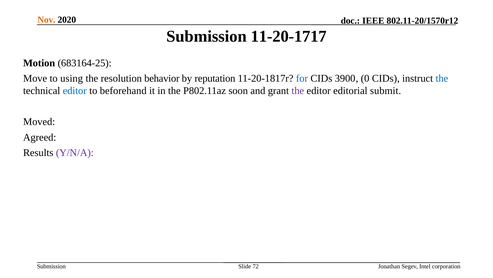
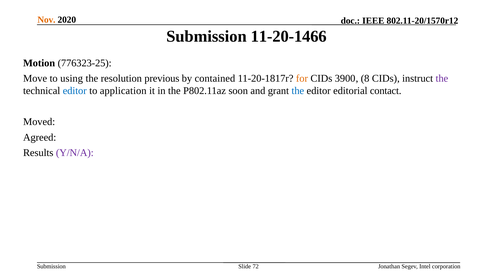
11-20-1717: 11-20-1717 -> 11-20-1466 (289, 36)
683164-25: 683164-25 -> 776323-25 (85, 63)
behavior: behavior -> previous (162, 78)
reputation: reputation -> contained (215, 78)
for colour: blue -> orange (302, 78)
0: 0 -> 8 (365, 78)
the colour: blue -> purple (442, 78)
beforehand: beforehand -> application (123, 91)
the colour: purple -> blue (298, 91)
submit: submit -> contact (386, 91)
